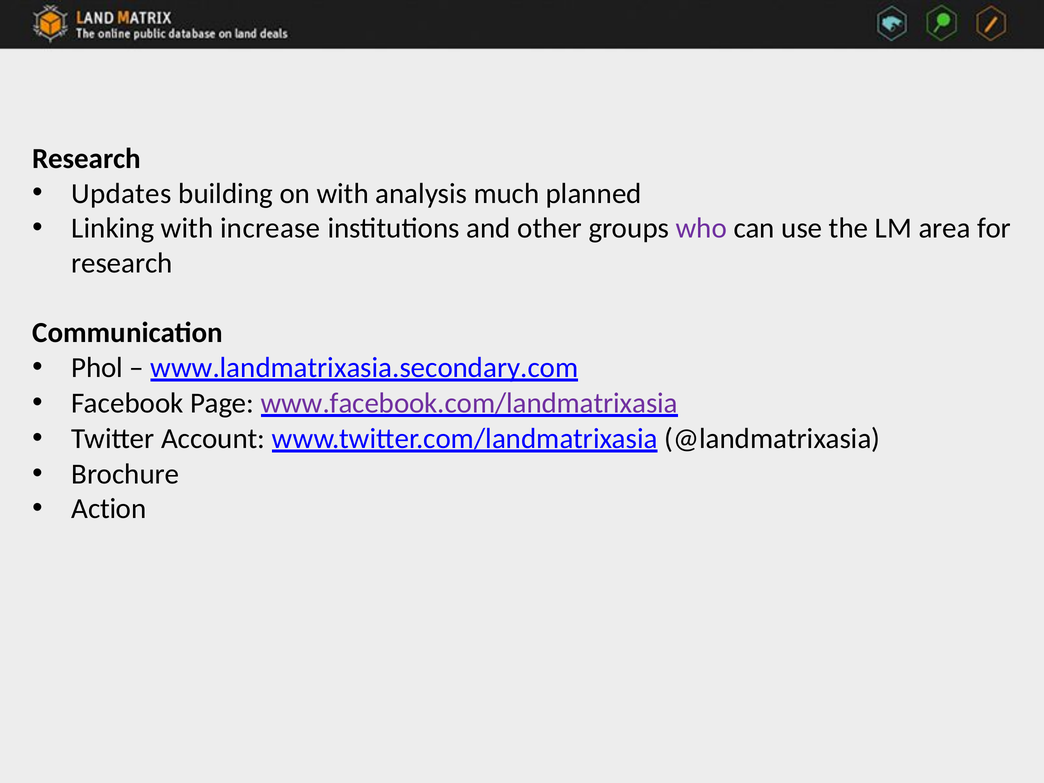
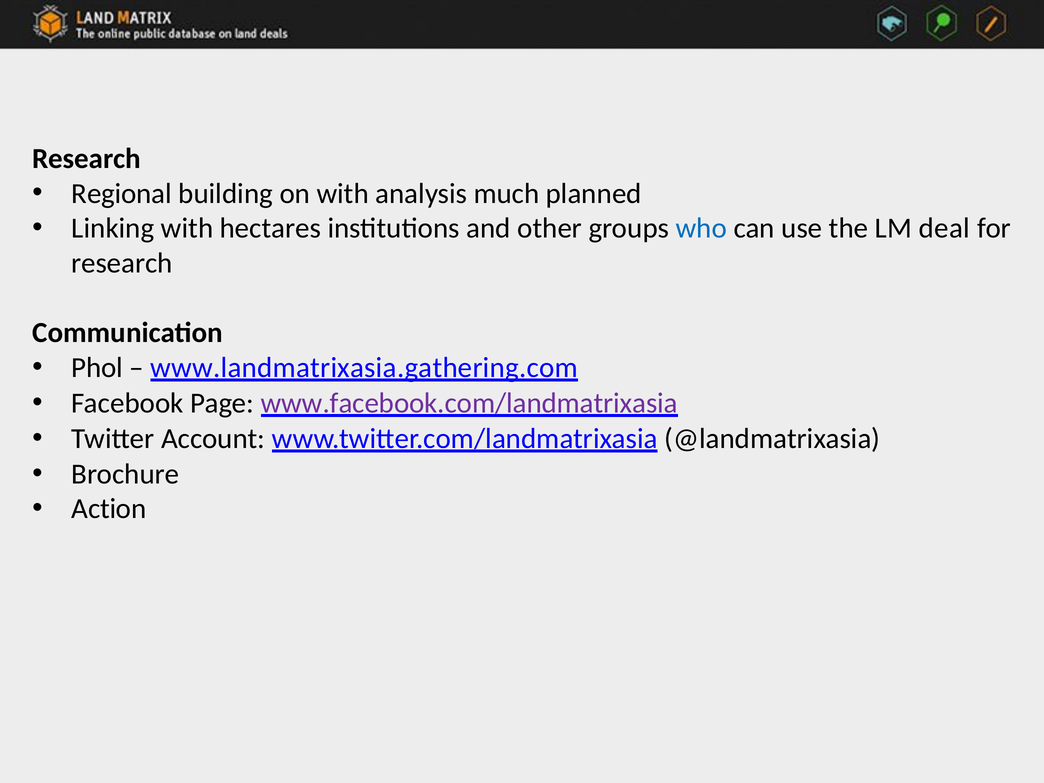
Updates: Updates -> Regional (122, 193)
increase: increase -> hectares (270, 228)
who colour: purple -> blue (701, 228)
area: area -> deal (944, 228)
www.landmatrixasia.secondary.com: www.landmatrixasia.secondary.com -> www.landmatrixasia.gathering.com (364, 368)
